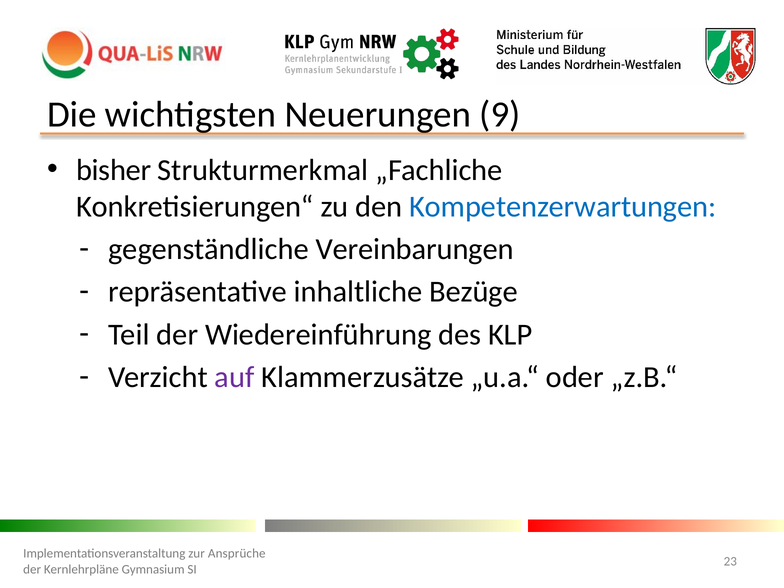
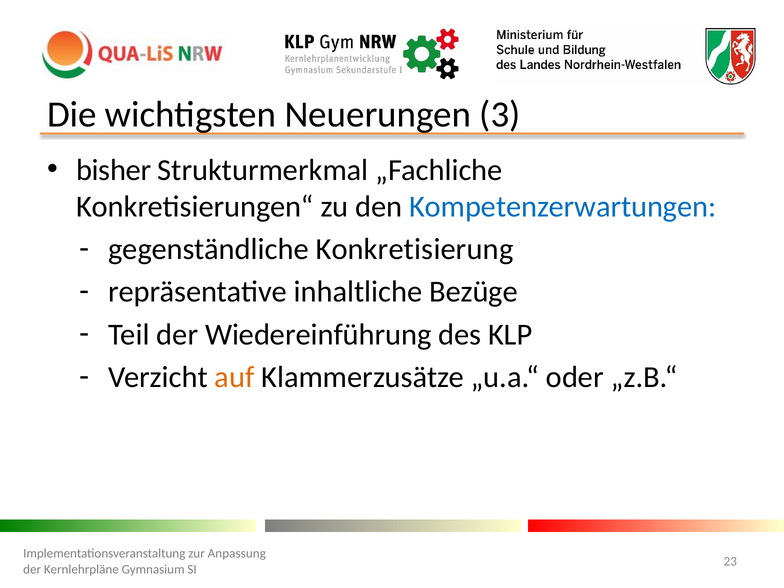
9: 9 -> 3 (500, 114)
Vereinbarungen: Vereinbarungen -> Konkretisierung (414, 249)
auf colour: purple -> orange (234, 377)
Ansprüche: Ansprüche -> Anpassung (237, 554)
